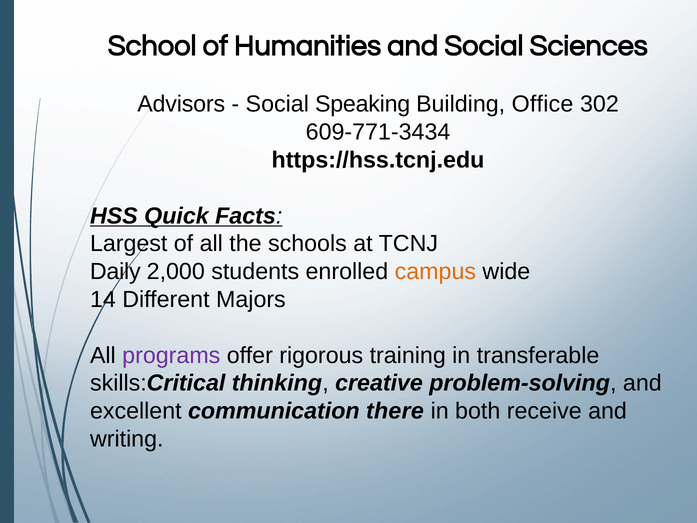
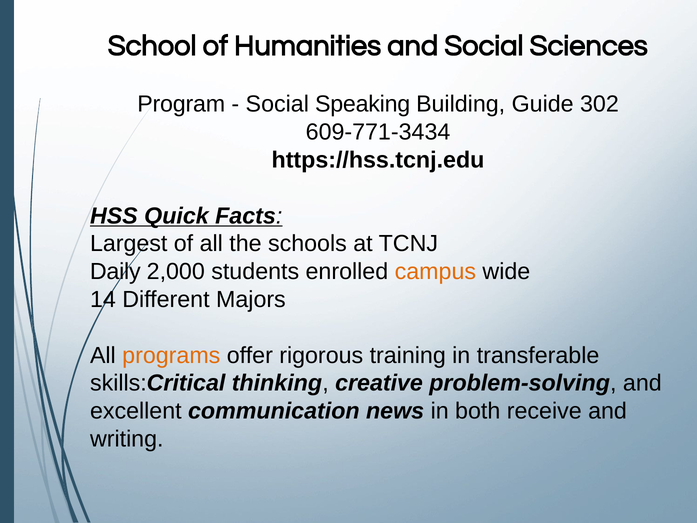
Advisors: Advisors -> Program (181, 104)
Office: Office -> Guide (543, 104)
programs colour: purple -> orange (171, 355)
there: there -> news (395, 411)
